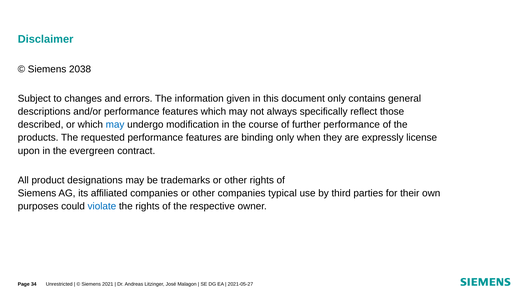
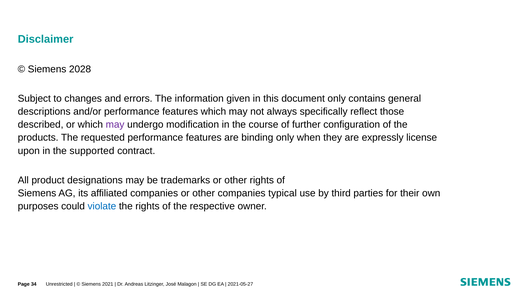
2038: 2038 -> 2028 (80, 69)
may colour: blue -> purple (115, 125)
further performance: performance -> configuration (352, 125)
evergreen: evergreen -> supported (92, 151)
